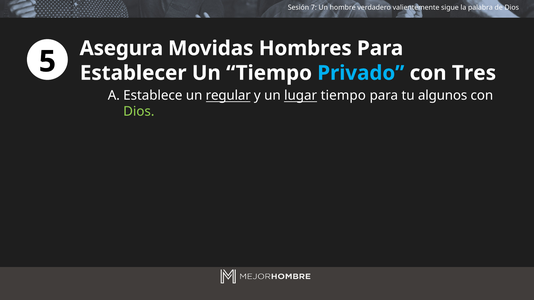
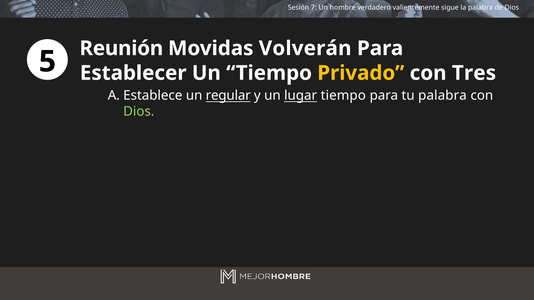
Asegura: Asegura -> Reunión (121, 48)
Hombres: Hombres -> Volverán (305, 48)
Privado colour: light blue -> yellow (361, 73)
tu algunos: algunos -> palabra (442, 96)
